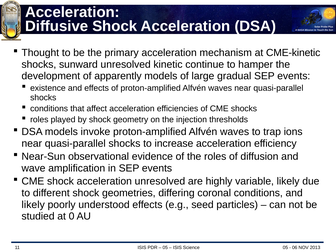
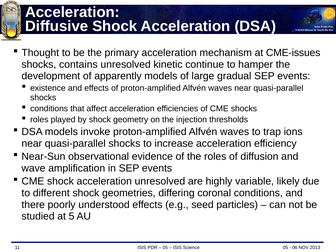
CME-kinetic: CME-kinetic -> CME-issues (293, 53)
sunward: sunward -> contains (78, 64)
likely: likely -> there (33, 205)
0: 0 -> 5 (72, 216)
